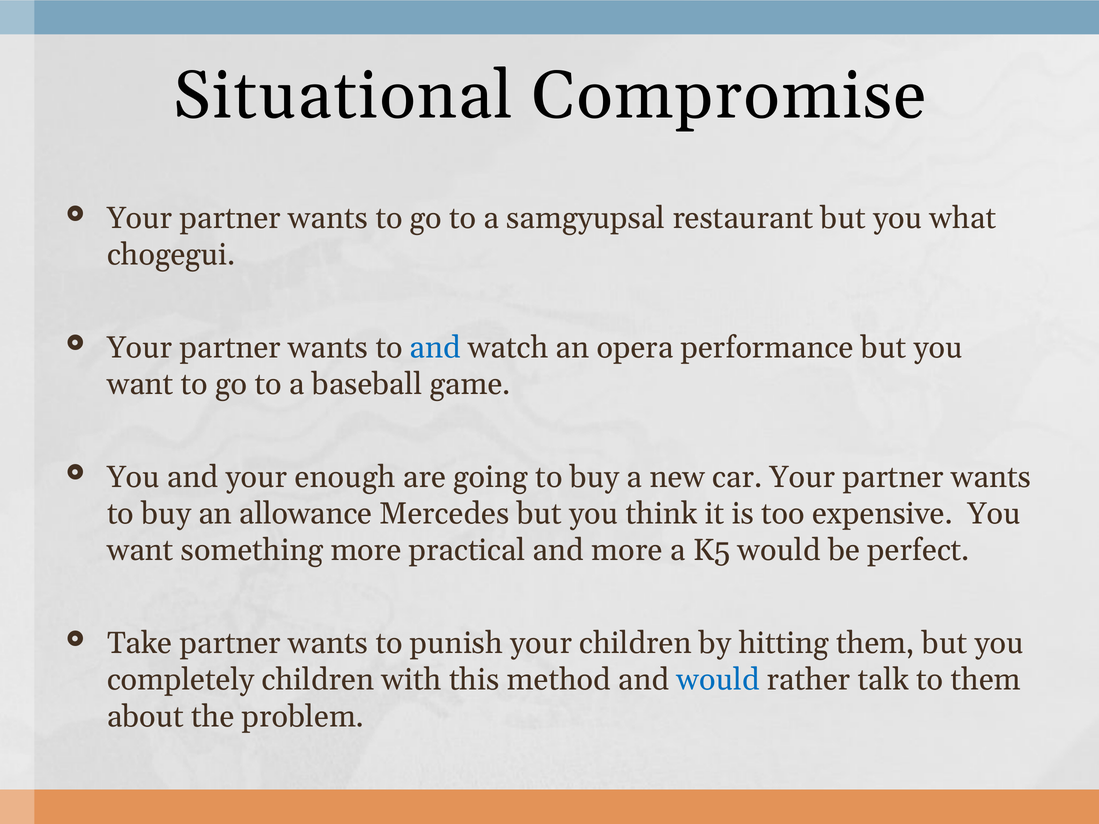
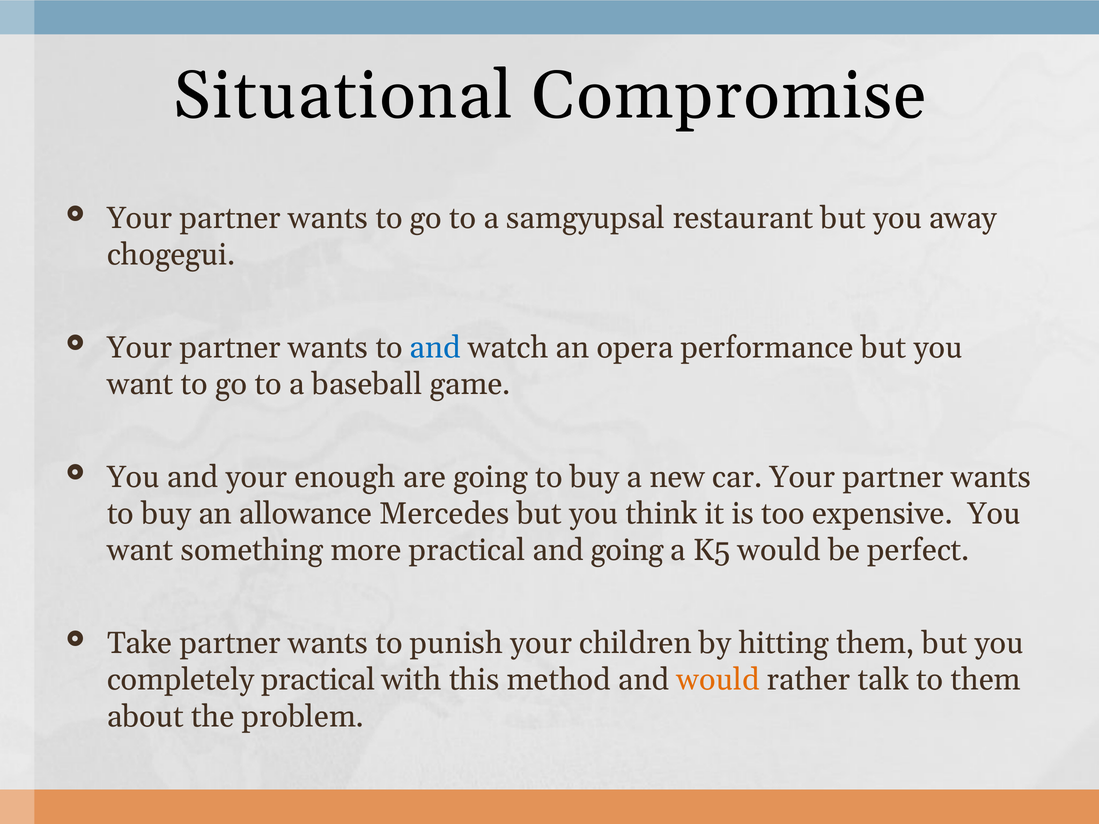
what: what -> away (963, 218)
and more: more -> going (627, 550)
completely children: children -> practical (318, 680)
would colour: blue -> orange (718, 680)
